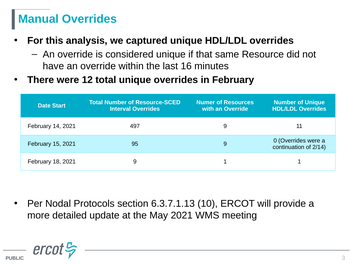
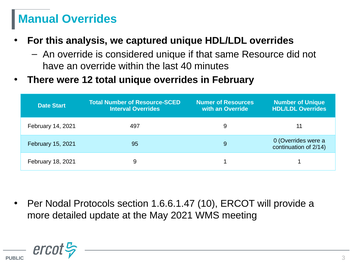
16: 16 -> 40 (186, 66)
6.3.7.1.13: 6.3.7.1.13 -> 1.6.6.1.47 (173, 203)
